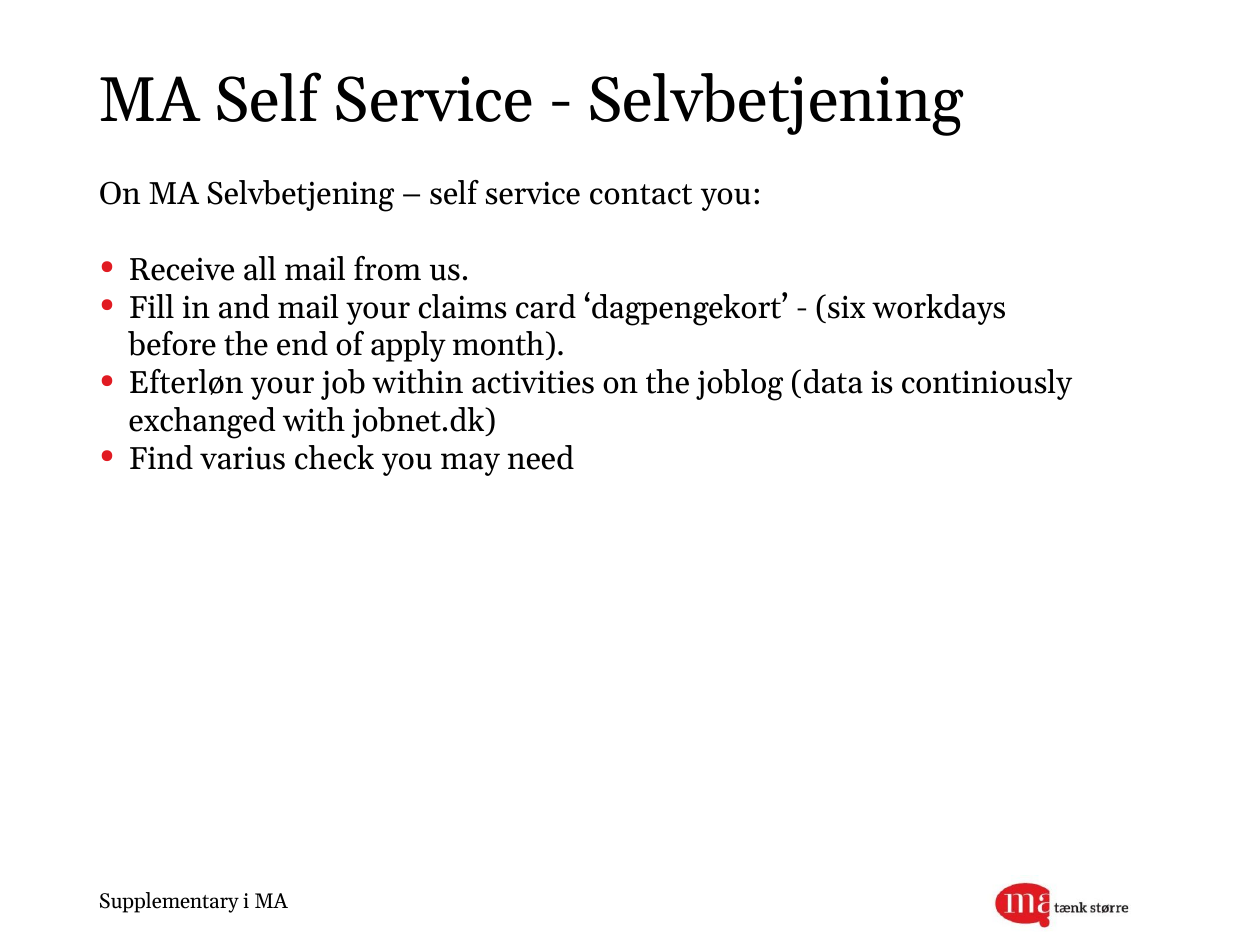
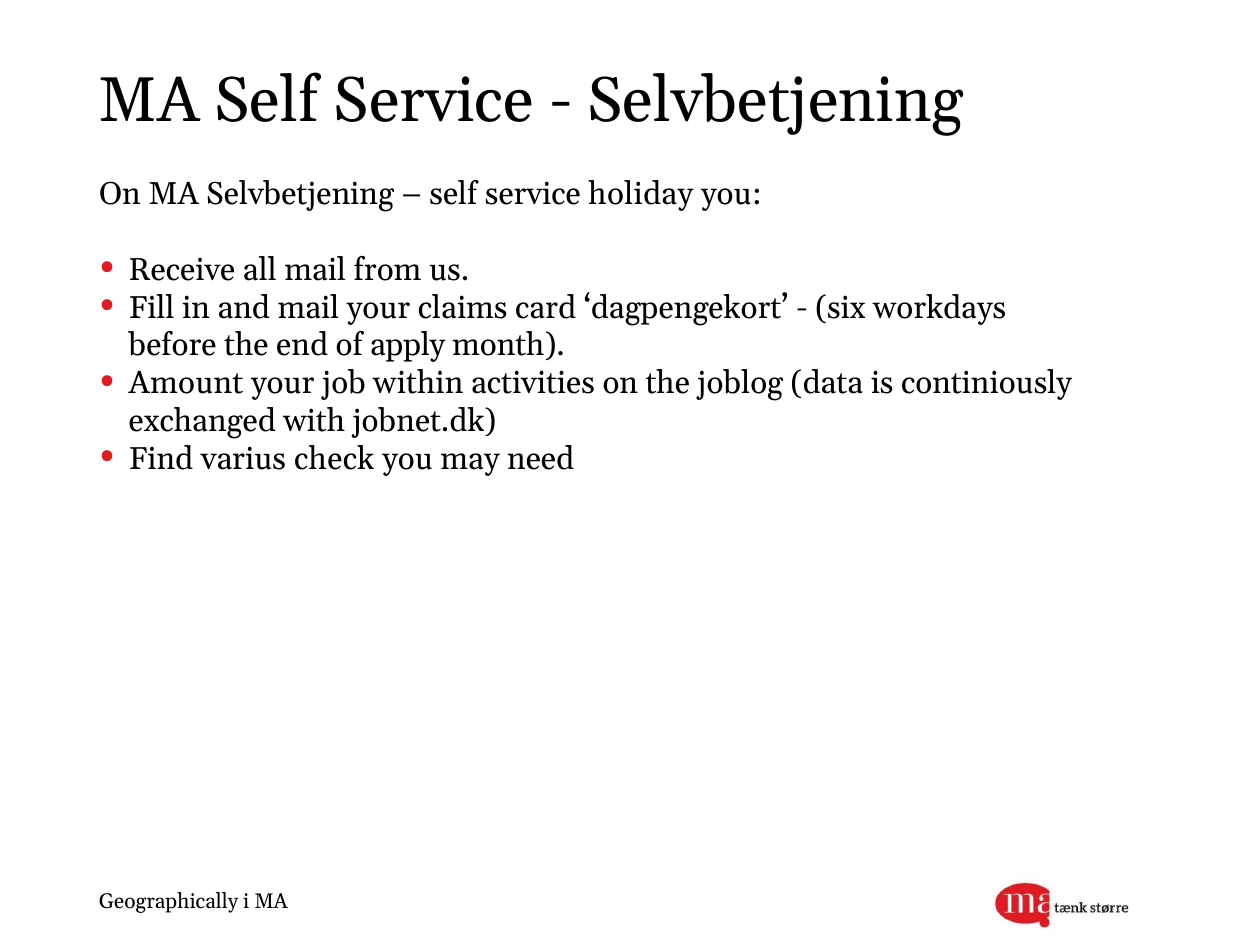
contact: contact -> holiday (641, 194)
Efterløn: Efterløn -> Amount (186, 383)
Supplementary: Supplementary -> Geographically (169, 901)
